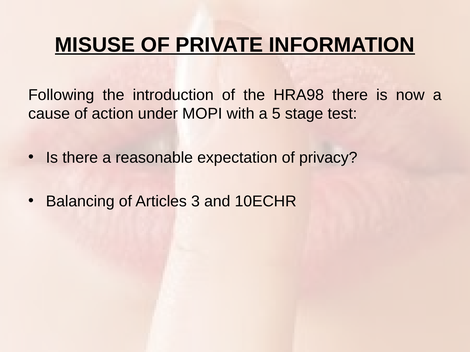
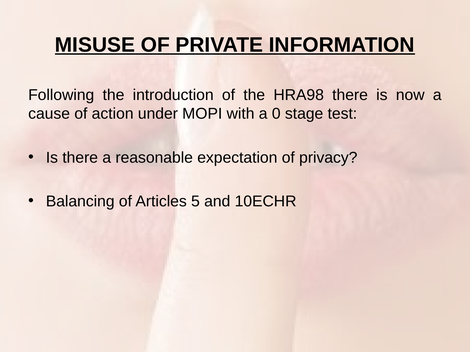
5: 5 -> 0 (276, 114)
3: 3 -> 5 (195, 202)
